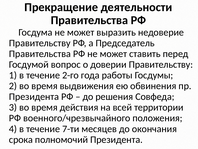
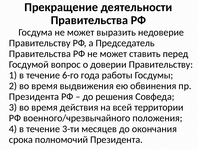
2-го: 2-го -> 6-го (70, 75)
7-ти: 7-ти -> 3-ти (71, 128)
